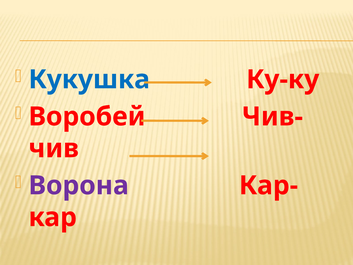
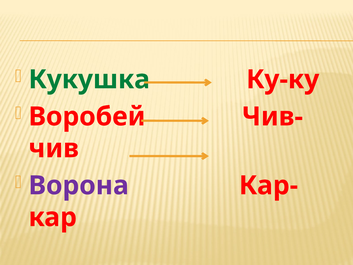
Кукушка colour: blue -> green (89, 79)
